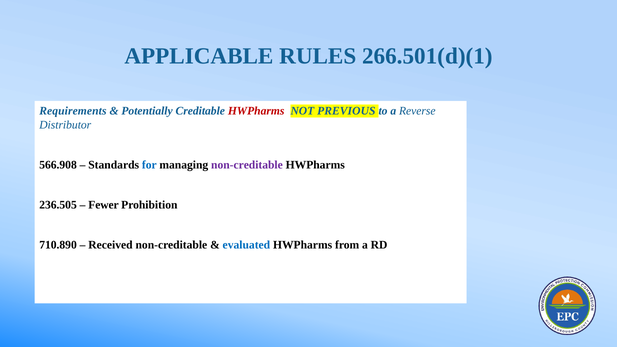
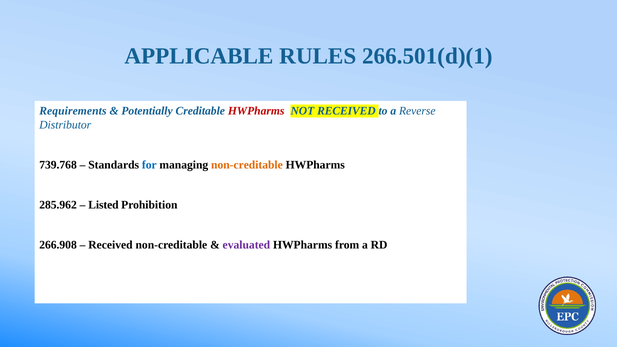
NOT PREVIOUS: PREVIOUS -> RECEIVED (346, 111)
566.908: 566.908 -> 739.768 (58, 165)
non-creditable colour: purple -> orange (247, 165)
236.505: 236.505 -> 285.962 (58, 205)
Fewer: Fewer -> Listed (103, 205)
710.890: 710.890 -> 266.908 (58, 245)
evaluated colour: blue -> purple (246, 245)
